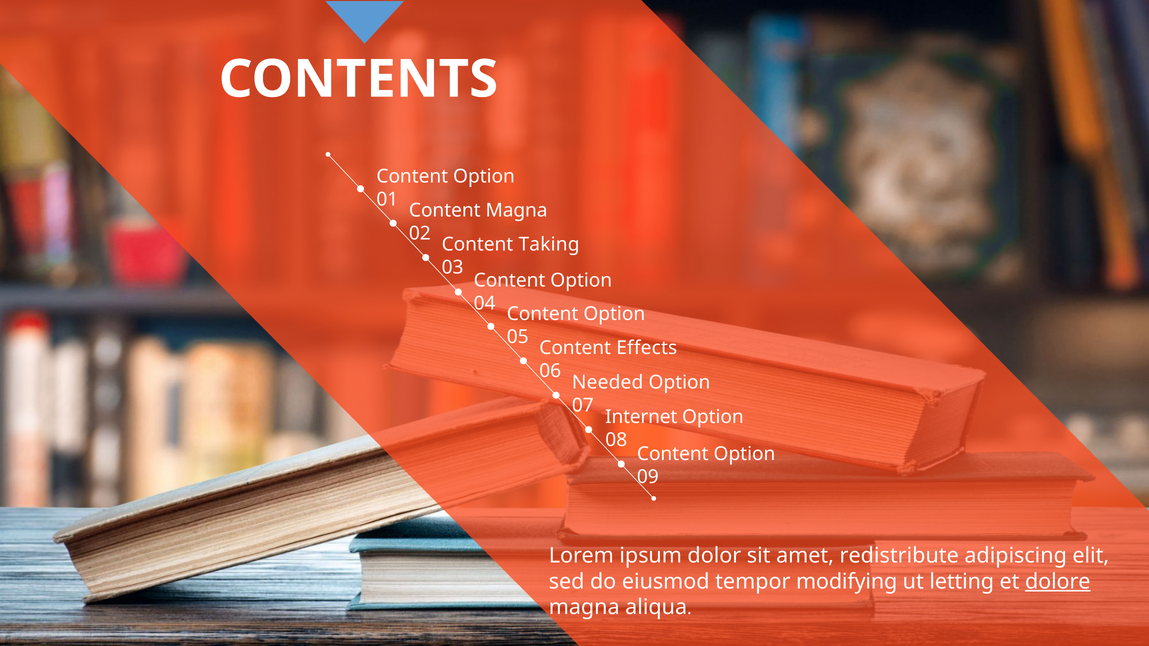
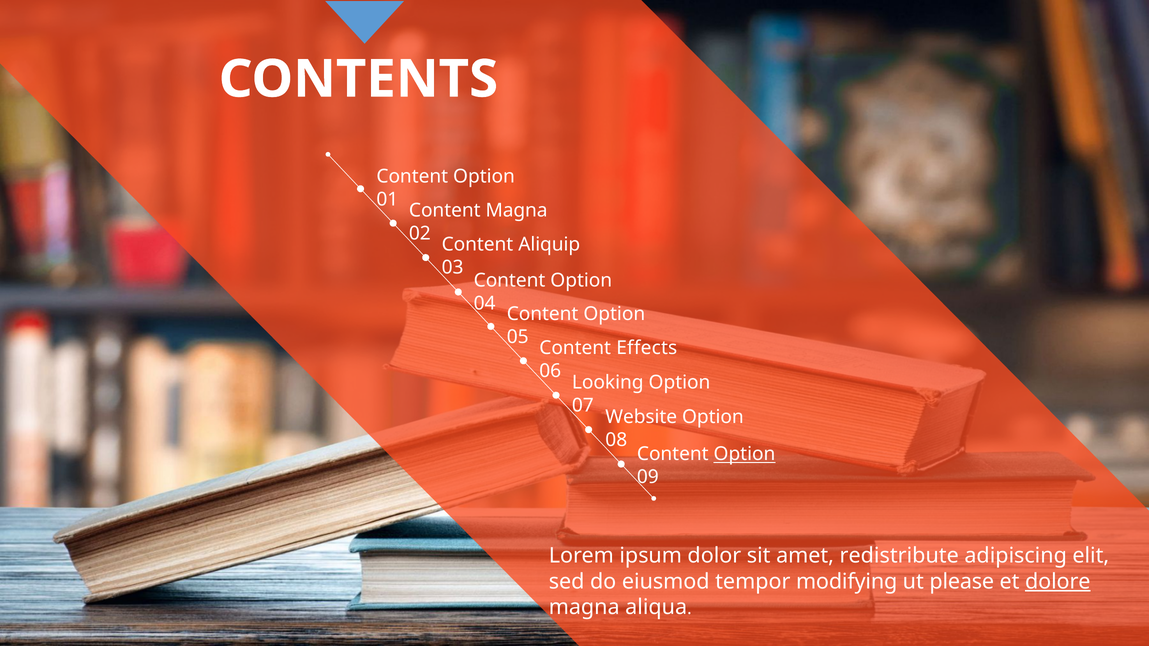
Taking: Taking -> Aliquip (549, 245)
Needed: Needed -> Looking (608, 383)
Internet: Internet -> Website (641, 417)
Option underline: none -> present (745, 454)
letting: letting -> please (962, 582)
